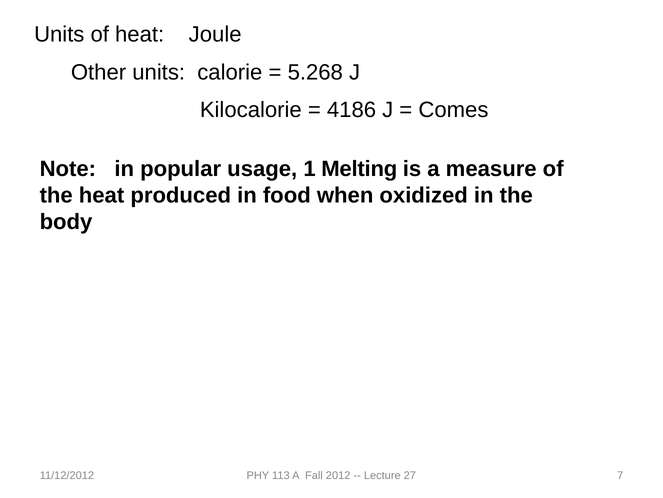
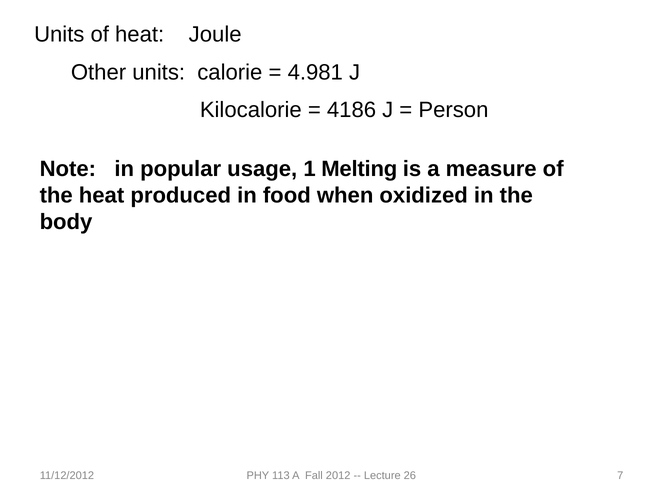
5.268: 5.268 -> 4.981 (315, 72)
Comes: Comes -> Person (453, 110)
27: 27 -> 26 (410, 475)
